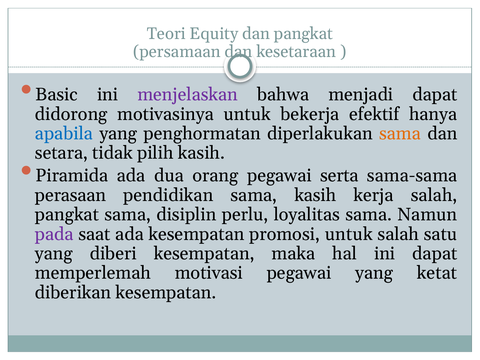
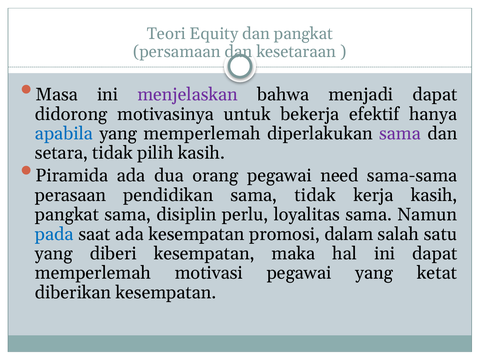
Basic: Basic -> Masa (57, 95)
yang penghormatan: penghormatan -> memperlemah (202, 134)
sama colour: orange -> purple (400, 134)
serta: serta -> need (340, 176)
sama kasih: kasih -> tidak (315, 195)
kerja salah: salah -> kasih (434, 195)
pada colour: purple -> blue (54, 234)
promosi untuk: untuk -> dalam (349, 234)
